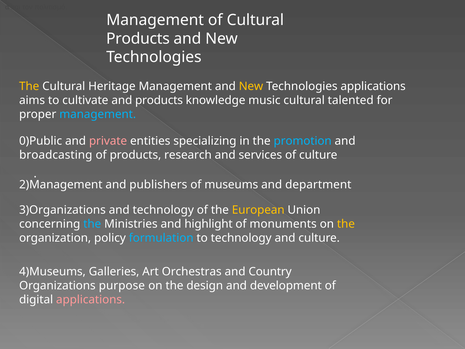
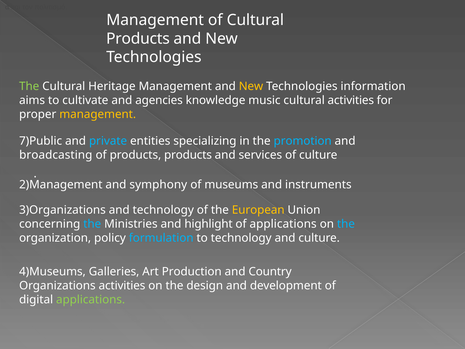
The colour: yellow -> light green (29, 86)
Technologies applications: applications -> information (373, 86)
and products: products -> agencies (159, 100)
cultural talented: talented -> activities (351, 100)
management colour: light blue -> yellow (98, 114)
0)Public: 0)Public -> 7)Public (41, 141)
private colour: pink -> light blue (108, 141)
products research: research -> products (188, 155)
publishers: publishers -> symphony (158, 184)
department: department -> instruments (318, 184)
of monuments: monuments -> applications (283, 224)
the colour: yellow -> light blue (346, 224)
Orchestras: Orchestras -> Production (192, 272)
Organizations purpose: purpose -> activities (122, 286)
applications colour: pink -> light green (91, 300)
